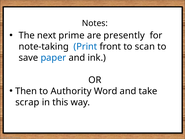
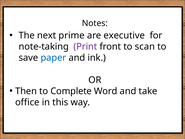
presently: presently -> executive (124, 35)
Print colour: blue -> purple (85, 47)
Authority: Authority -> Complete (71, 91)
scrap: scrap -> office (27, 102)
